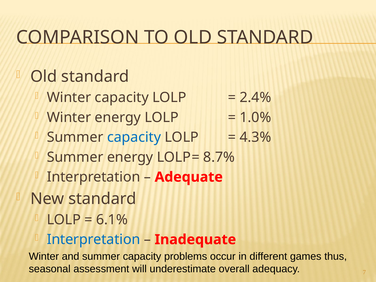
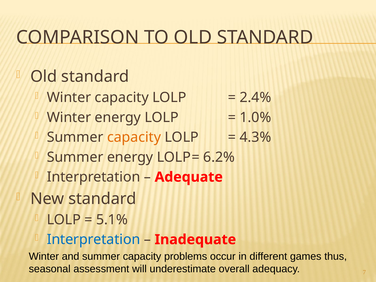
capacity colour: blue -> orange (134, 137)
8.7%: 8.7% -> 6.2% (219, 157)
6.1%: 6.1% -> 5.1% (112, 220)
